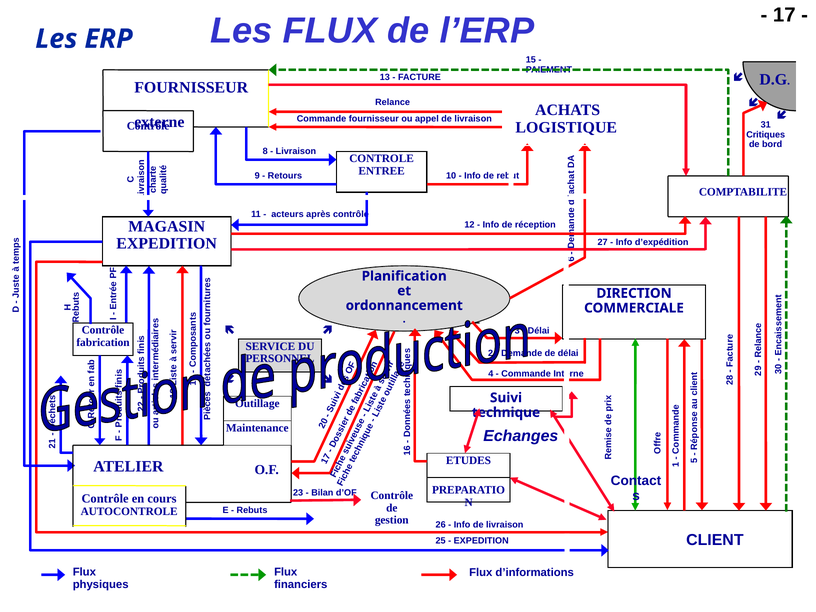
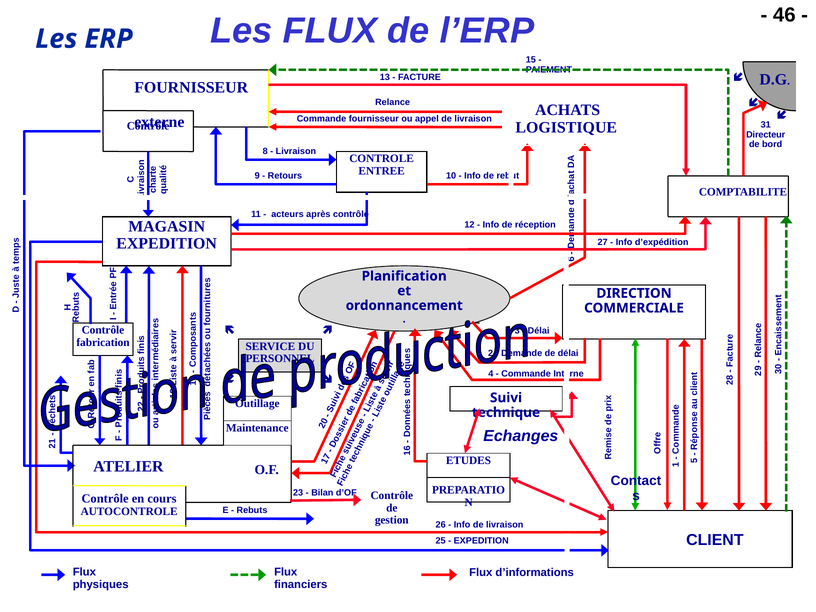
17: 17 -> 46 (784, 15)
Critiques: Critiques -> Directeur (766, 135)
